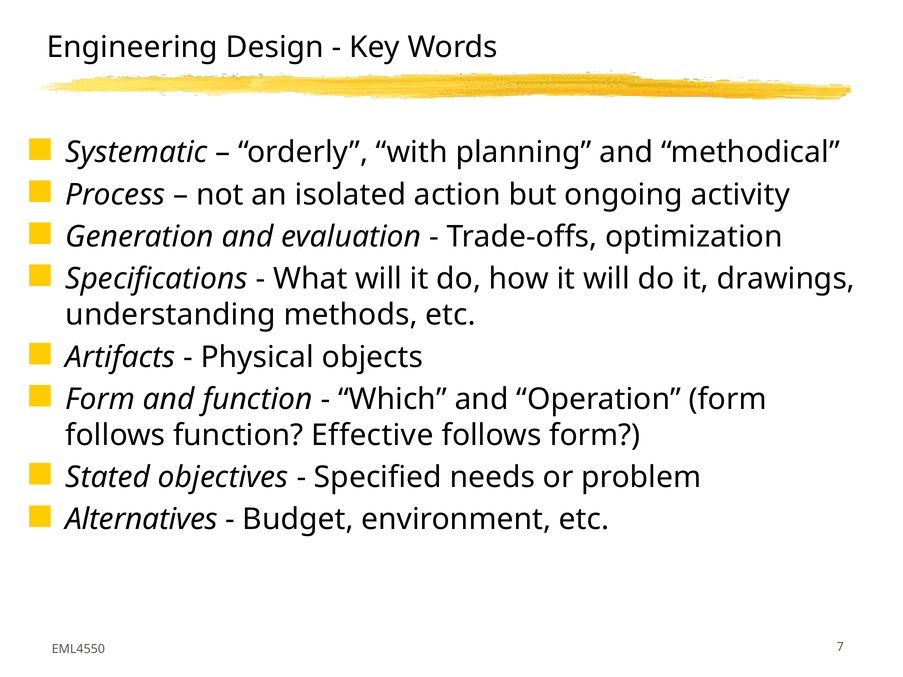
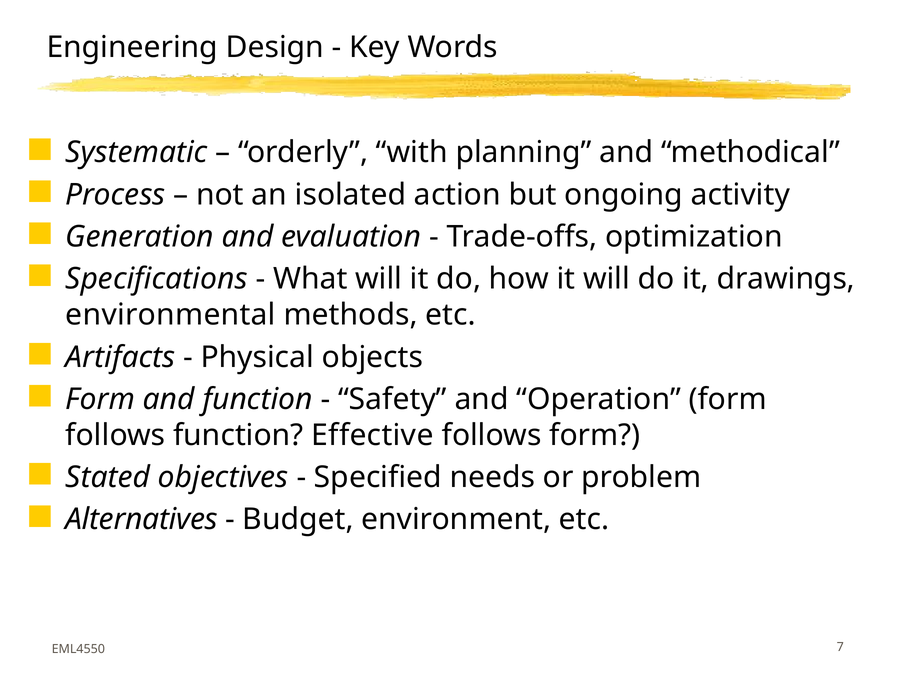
understanding: understanding -> environmental (171, 315)
Which: Which -> Safety (392, 399)
